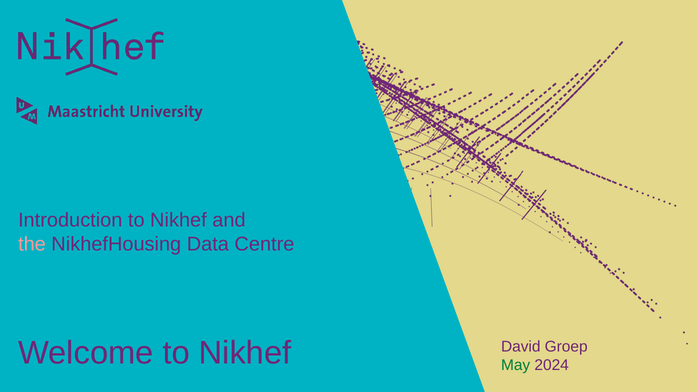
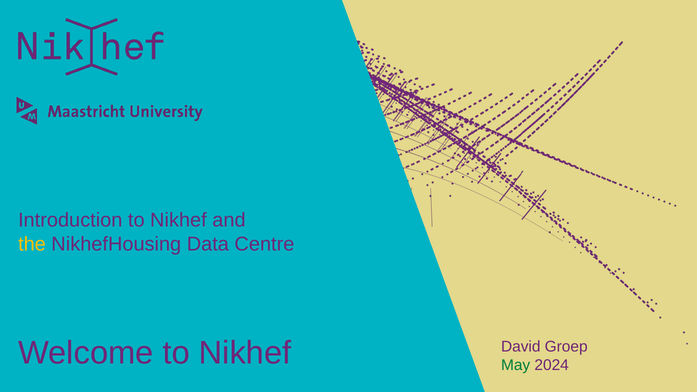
the colour: pink -> yellow (32, 244)
